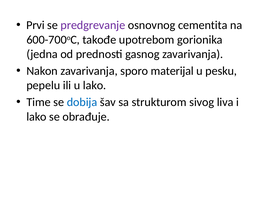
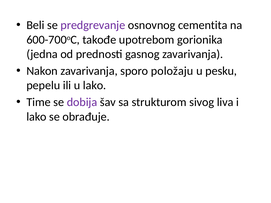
Prvi: Prvi -> Beli (35, 25)
materijal: materijal -> položaju (172, 71)
dobija colour: blue -> purple (82, 102)
